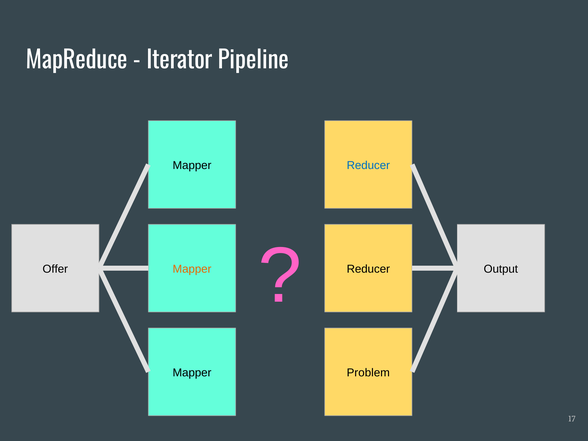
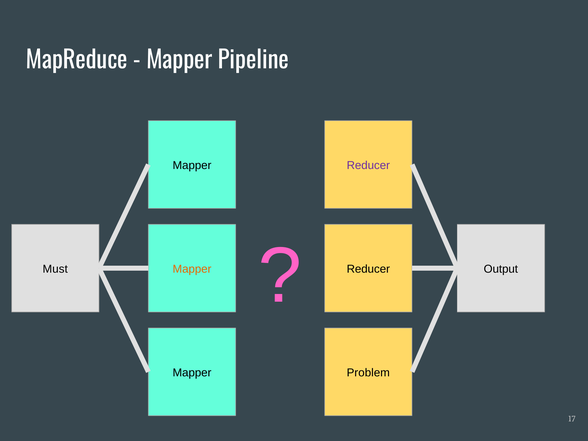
Iterator: Iterator -> Mapper (179, 60)
Reducer colour: blue -> purple (368, 165)
Offer: Offer -> Must (55, 269)
